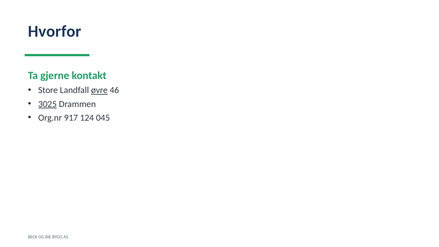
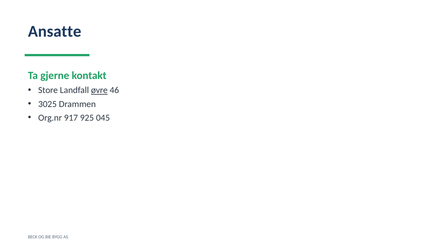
Hvorfor: Hvorfor -> Ansatte (55, 31)
3025 underline: present -> none (47, 104)
124: 124 -> 925 (87, 118)
